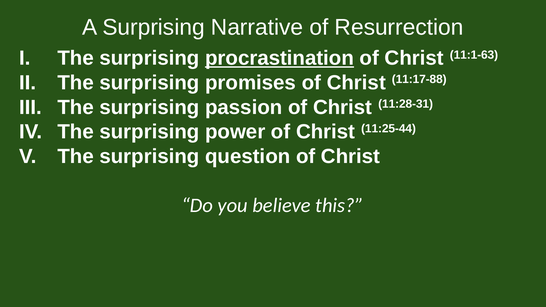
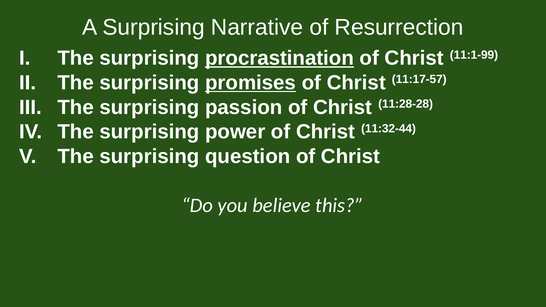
11:1-63: 11:1-63 -> 11:1-99 (474, 55)
promises underline: none -> present (251, 83)
11:17-88: 11:17-88 -> 11:17-57 (419, 79)
11:28-31: 11:28-31 -> 11:28-28 (406, 104)
11:25-44: 11:25-44 -> 11:32-44 (388, 129)
